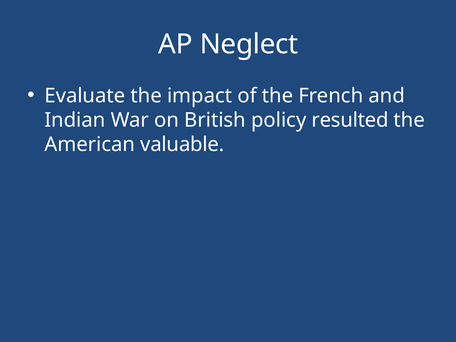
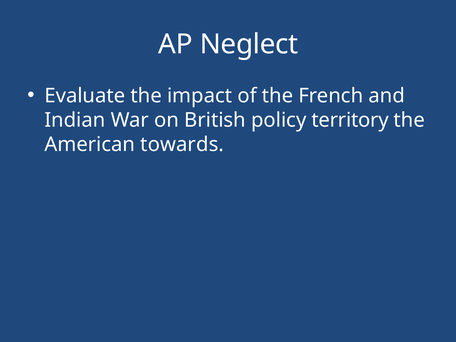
resulted: resulted -> territory (350, 120)
valuable: valuable -> towards (182, 144)
